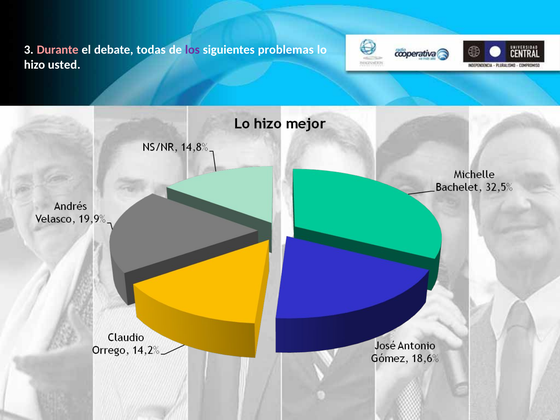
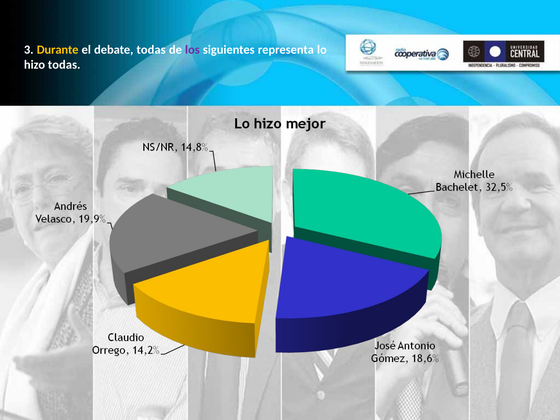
Durante colour: pink -> yellow (58, 50)
problemas: problemas -> representa (286, 50)
hizo usted: usted -> todas (64, 65)
